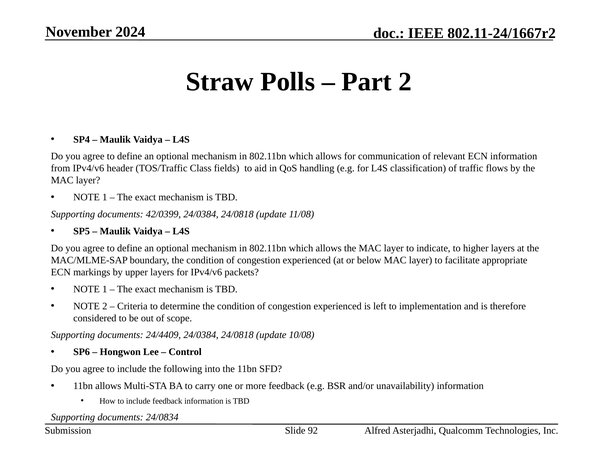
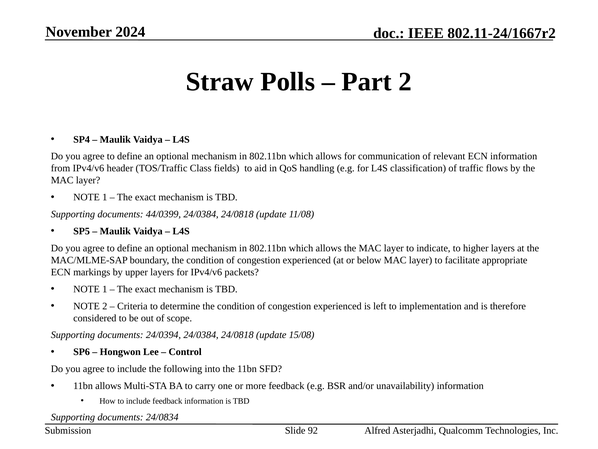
42/0399: 42/0399 -> 44/0399 (163, 214)
24/4409: 24/4409 -> 24/0394 (163, 335)
10/08: 10/08 -> 15/08 (302, 335)
